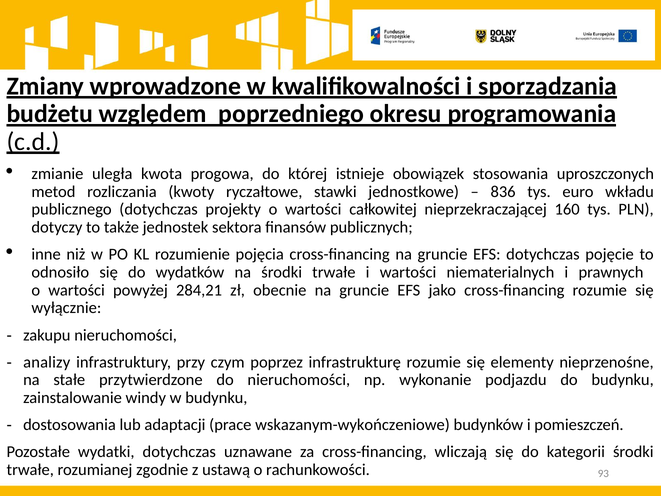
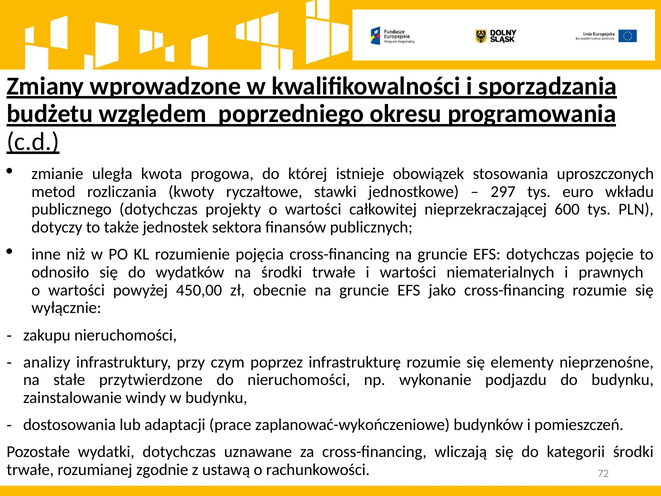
836: 836 -> 297 (503, 192)
160: 160 -> 600 (567, 209)
284,21: 284,21 -> 450,00 (199, 290)
wskazanym-wykończeniowe: wskazanym-wykończeniowe -> zaplanować-wykończeniowe (353, 425)
93: 93 -> 72 (603, 473)
